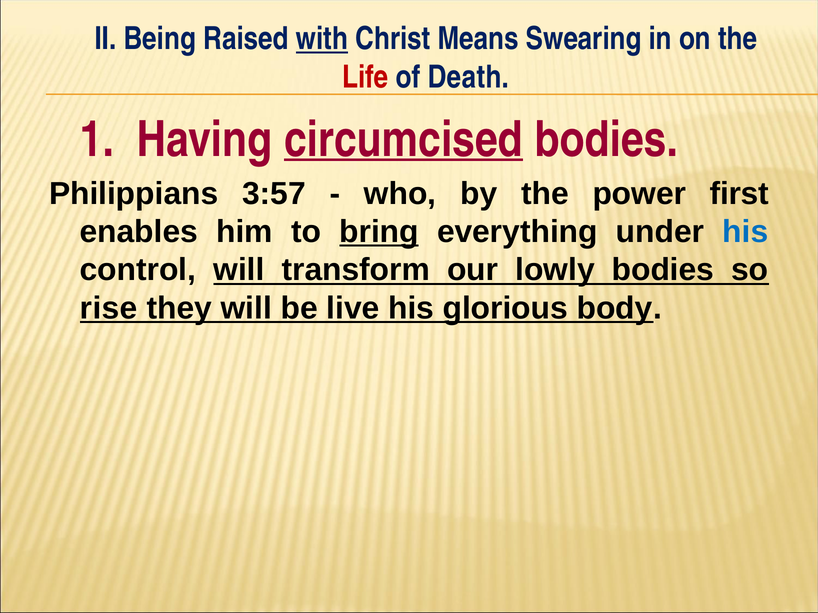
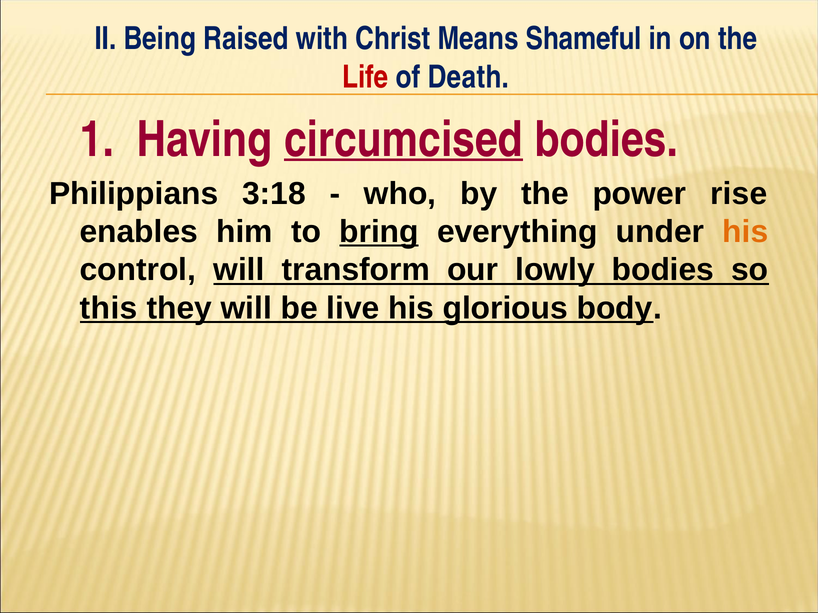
with underline: present -> none (322, 39)
Swearing: Swearing -> Shameful (584, 39)
3:57: 3:57 -> 3:18 (274, 194)
first: first -> rise (739, 194)
his colour: blue -> orange (745, 232)
rise: rise -> this (109, 308)
